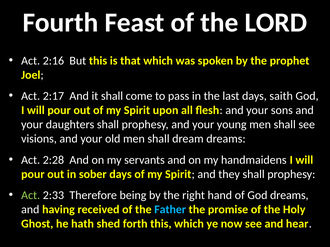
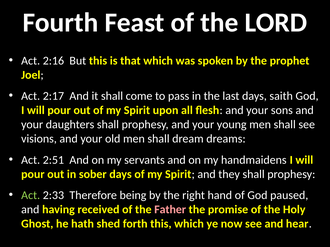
2:28: 2:28 -> 2:51 (53, 160)
God dreams: dreams -> paused (289, 196)
Father colour: light blue -> pink (170, 210)
